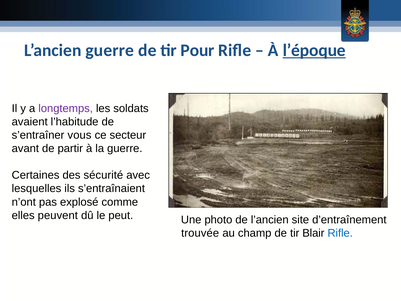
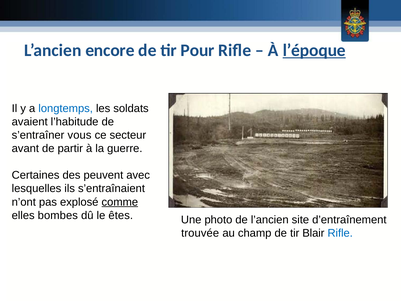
L’ancien guerre: guerre -> encore (110, 50)
longtemps colour: purple -> blue (66, 108)
sécurité: sécurité -> peuvent (103, 175)
comme underline: none -> present (120, 202)
peuvent: peuvent -> bombes (58, 215)
peut: peut -> êtes (121, 215)
